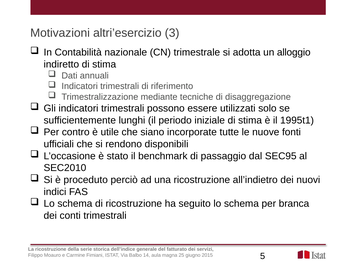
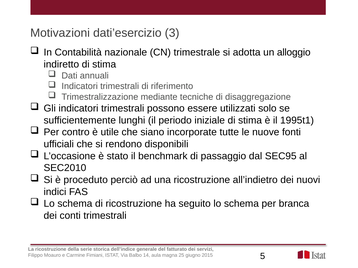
altri’esercizio: altri’esercizio -> dati’esercizio (127, 33)
